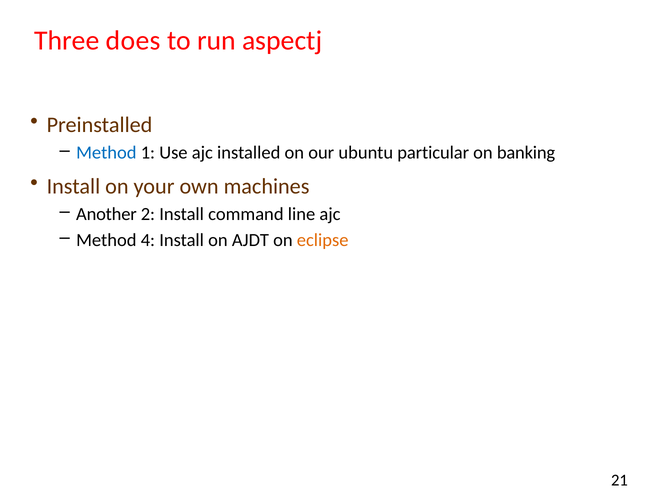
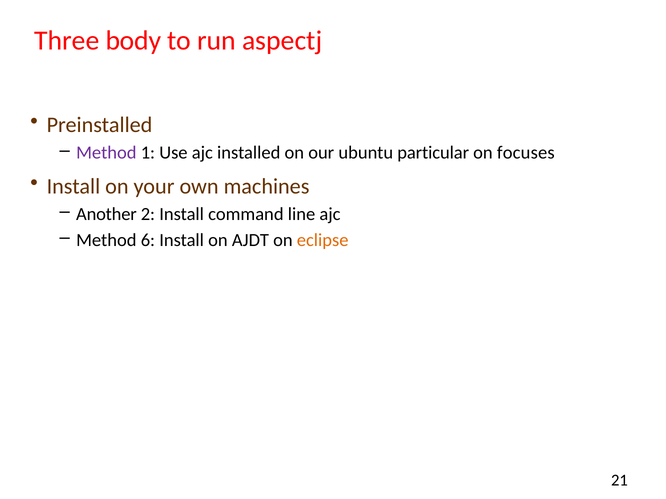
does: does -> body (133, 41)
Method colour: blue -> purple (106, 153)
banking: banking -> focuses (526, 153)
4: 4 -> 6 (148, 240)
